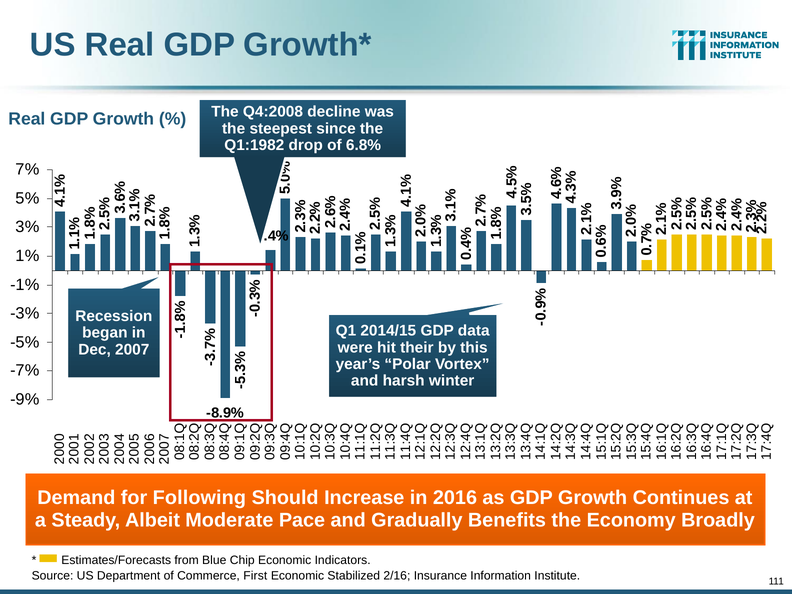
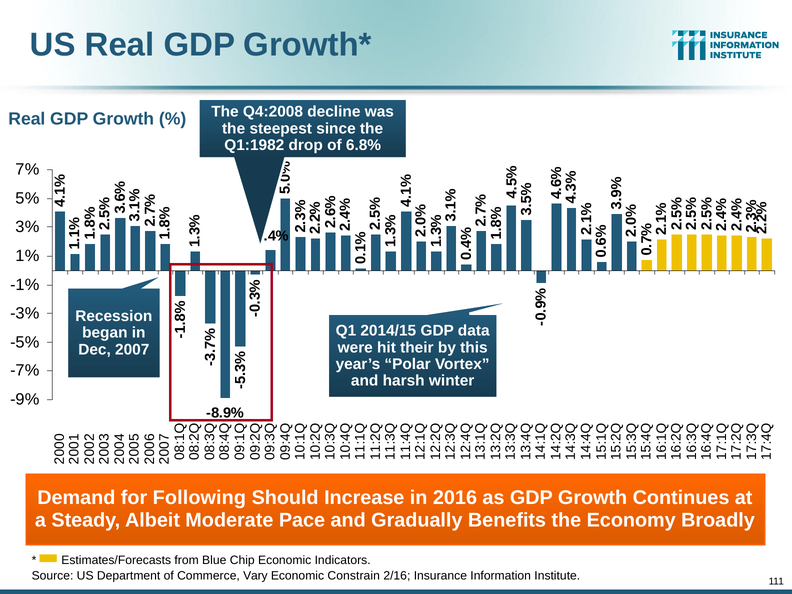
First: First -> Vary (255, 576)
Stabilized: Stabilized -> Constrain (354, 576)
